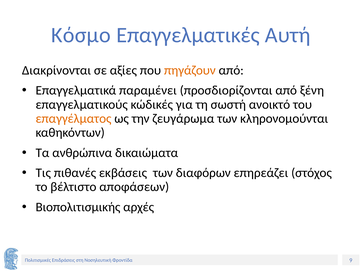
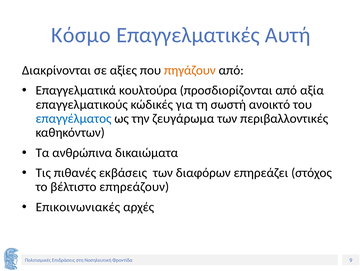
παραμένει: παραμένει -> κουλτούρα (148, 91)
ξένη: ξένη -> αξία (312, 91)
επαγγέλματος colour: orange -> blue (73, 119)
κληρονομούνται: κληρονομούνται -> περιβαλλοντικές (284, 119)
αποφάσεων: αποφάσεων -> επηρεάζουν (134, 187)
Βιοπολιτισμικής: Βιοπολιτισμικής -> Επικοινωνιακές (78, 207)
